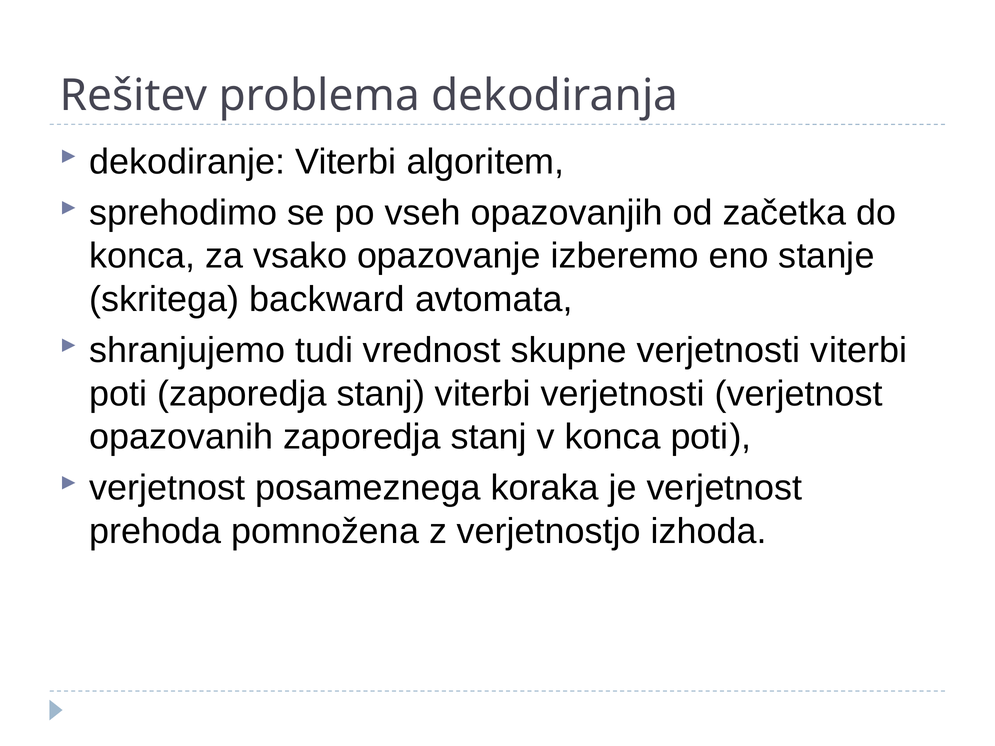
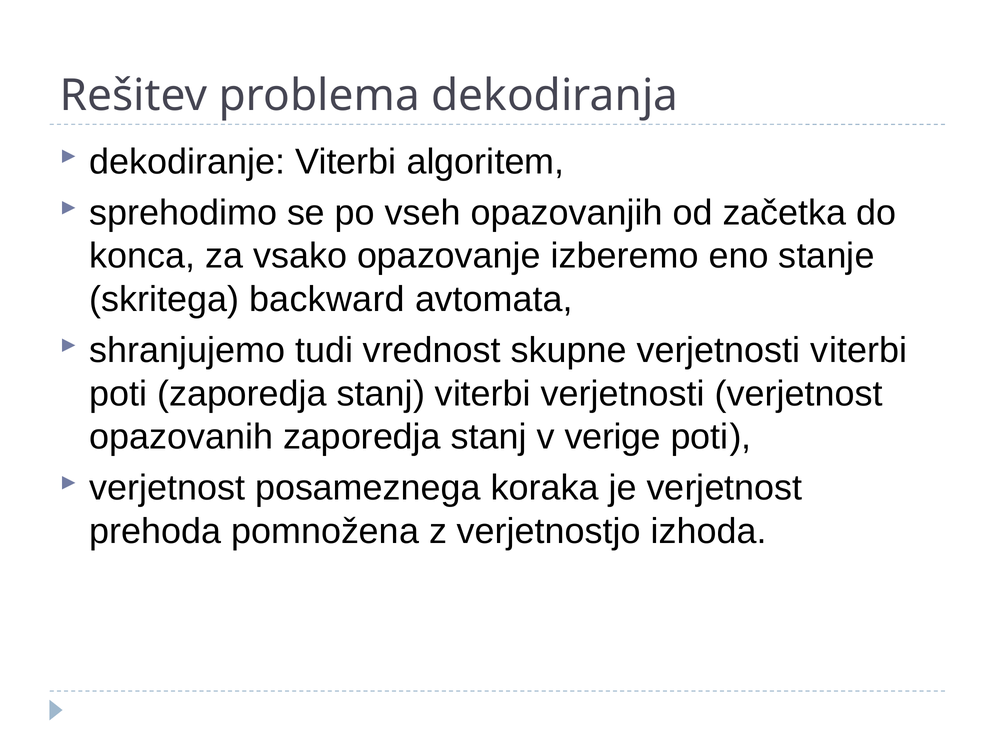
v konca: konca -> verige (613, 437)
